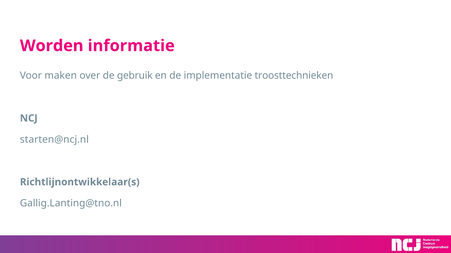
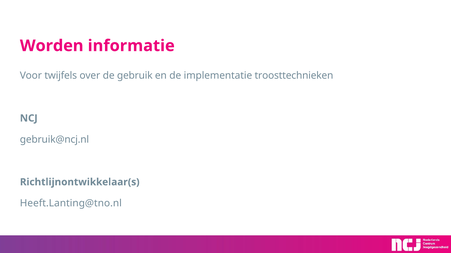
maken: maken -> twijfels (61, 76)
starten@ncj.nl: starten@ncj.nl -> gebruik@ncj.nl (54, 140)
Gallig.Lanting@tno.nl: Gallig.Lanting@tno.nl -> Heeft.Lanting@tno.nl (71, 204)
